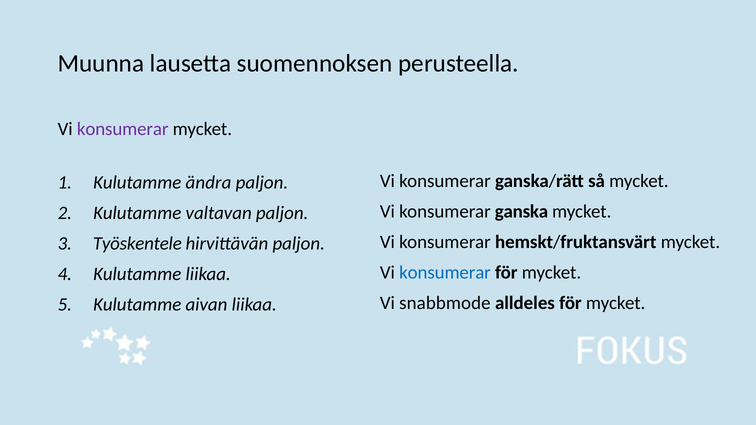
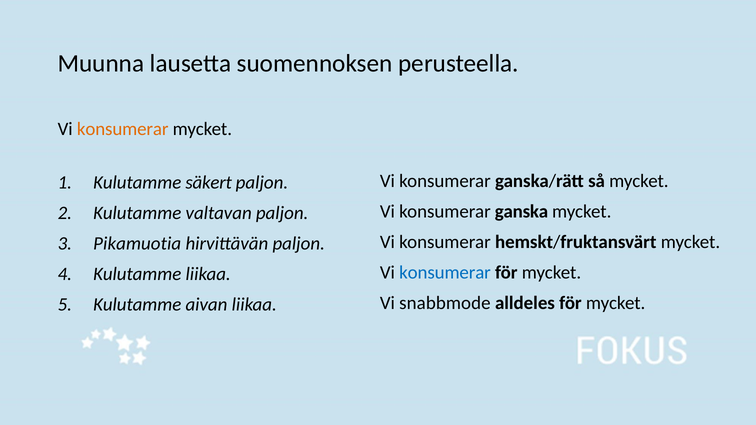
konsumerar colour: purple -> orange (123, 129)
ändra: ändra -> säkert (209, 182)
Työskentele: Työskentele -> Pikamuotia (137, 244)
